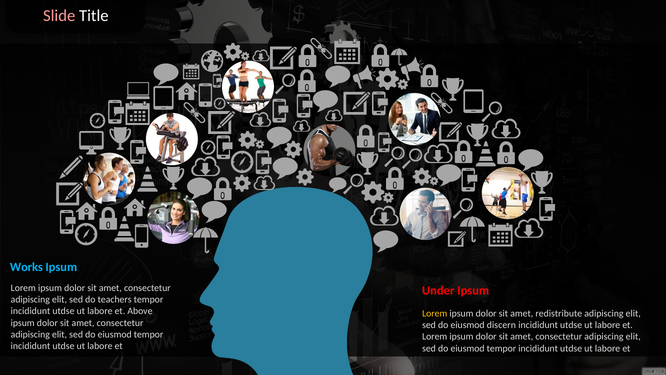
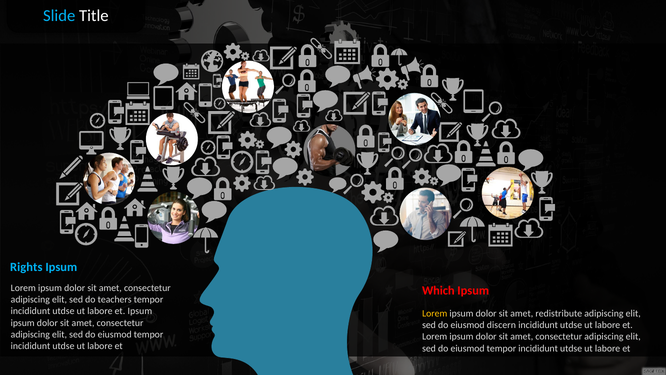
Slide colour: pink -> light blue (59, 16)
Works: Works -> Rights (26, 267)
Under: Under -> Which (438, 290)
et Above: Above -> Ipsum (140, 311)
